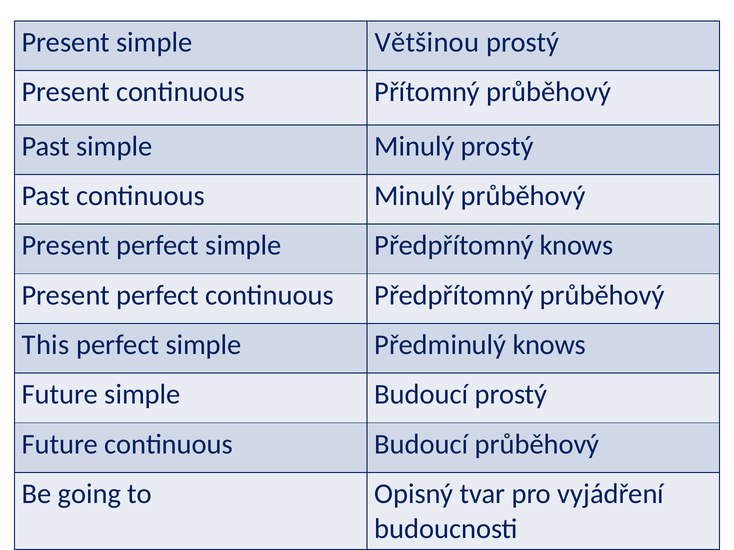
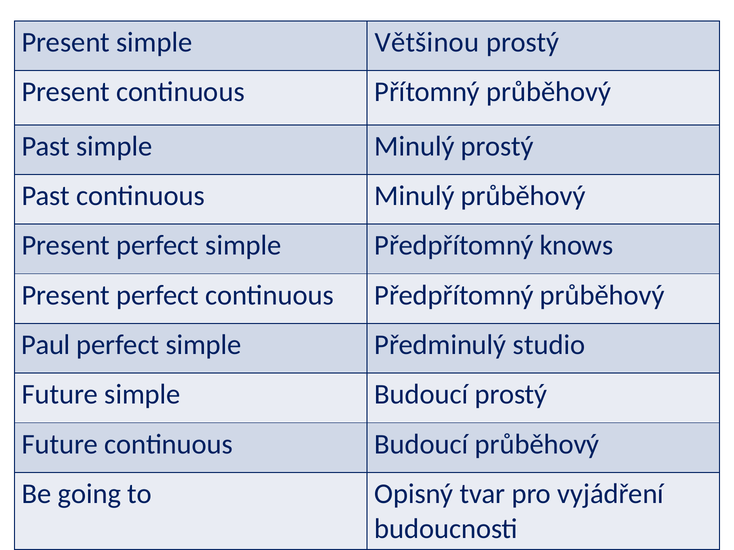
This: This -> Paul (46, 345)
Předminulý knows: knows -> studio (549, 345)
